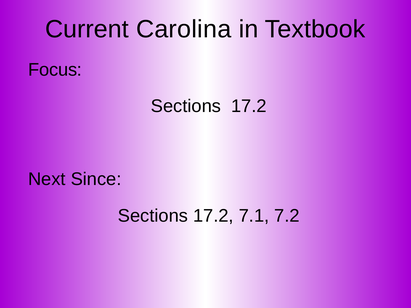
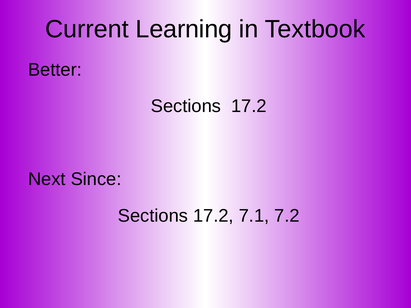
Carolina: Carolina -> Learning (184, 29)
Focus: Focus -> Better (55, 70)
